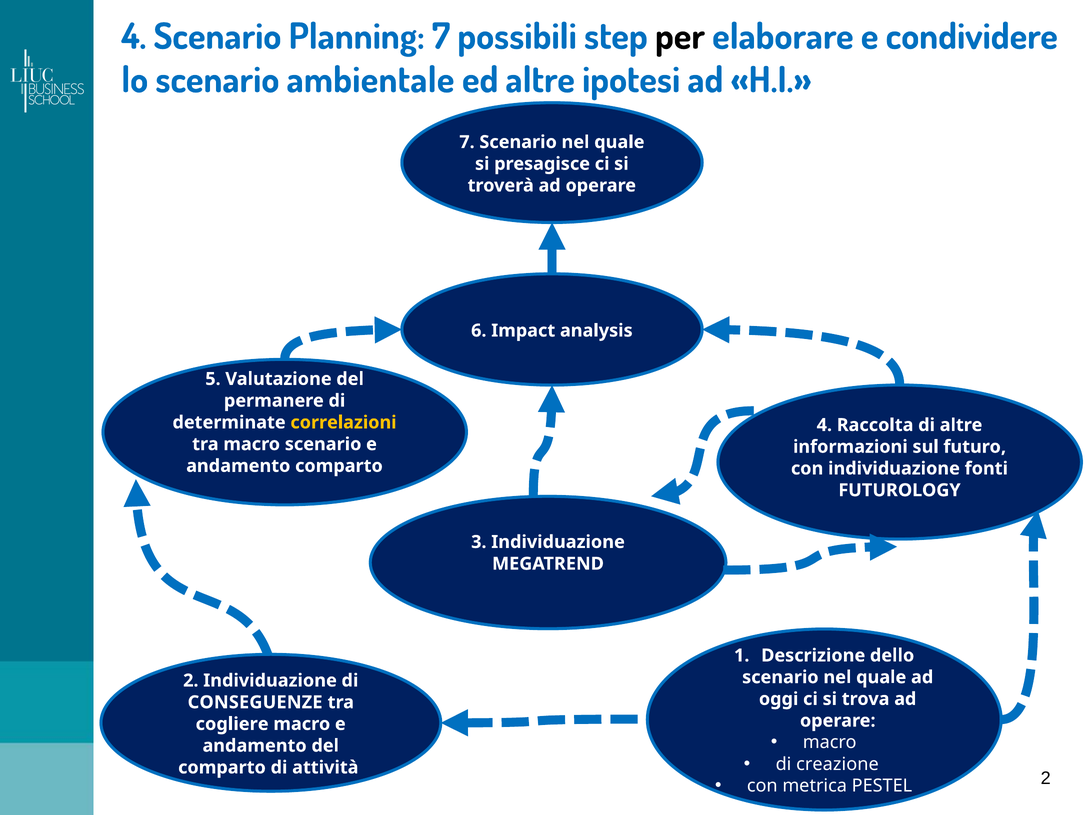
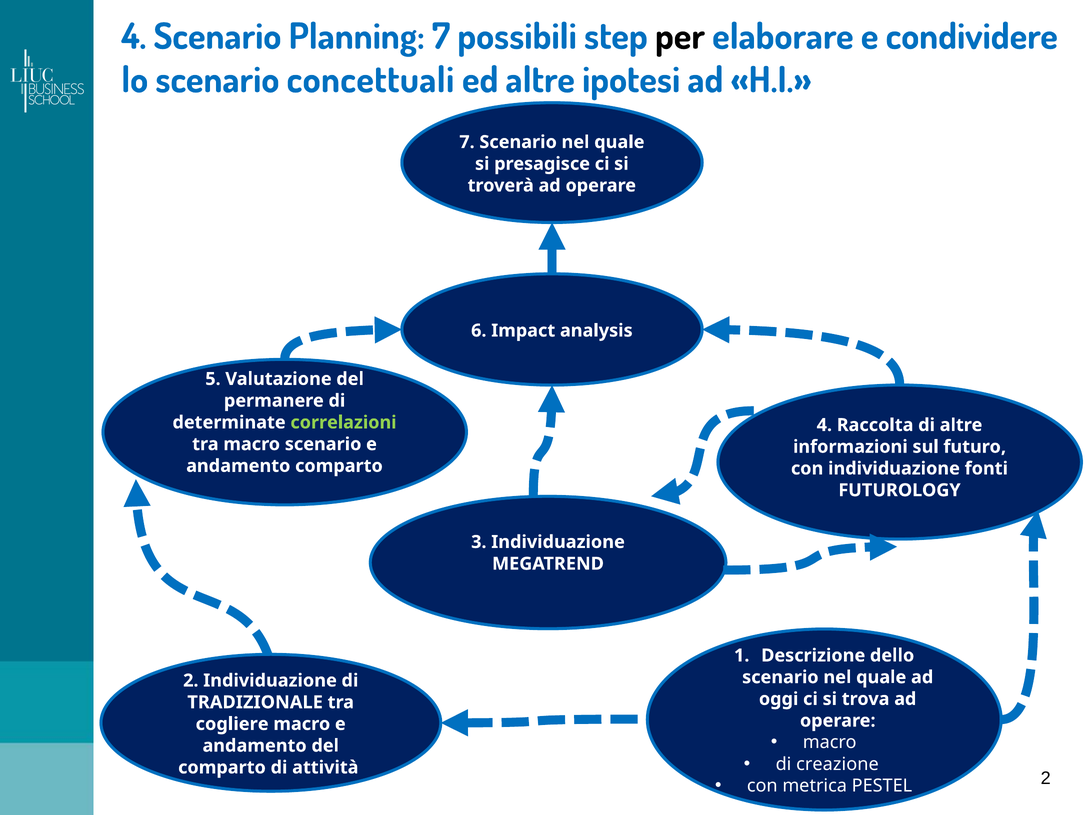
ambientale: ambientale -> concettuali (370, 80)
correlazioni colour: yellow -> light green (343, 423)
CONSEGUENZE: CONSEGUENZE -> TRADIZIONALE (255, 703)
